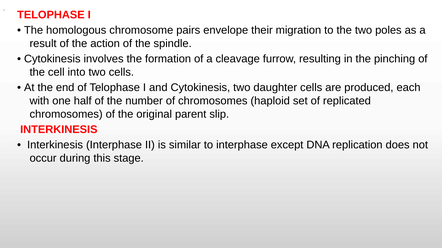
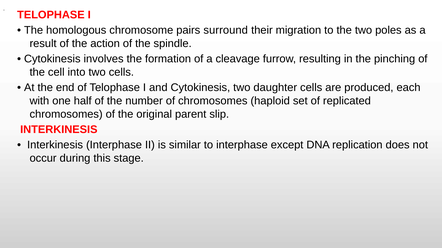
envelope: envelope -> surround (226, 30)
